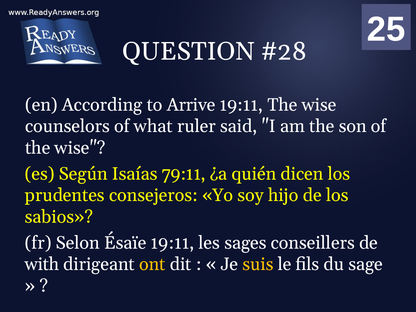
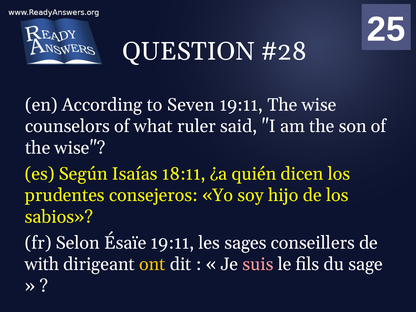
Arrive: Arrive -> Seven (191, 105)
79:11: 79:11 -> 18:11 (184, 174)
suis colour: yellow -> pink (258, 264)
